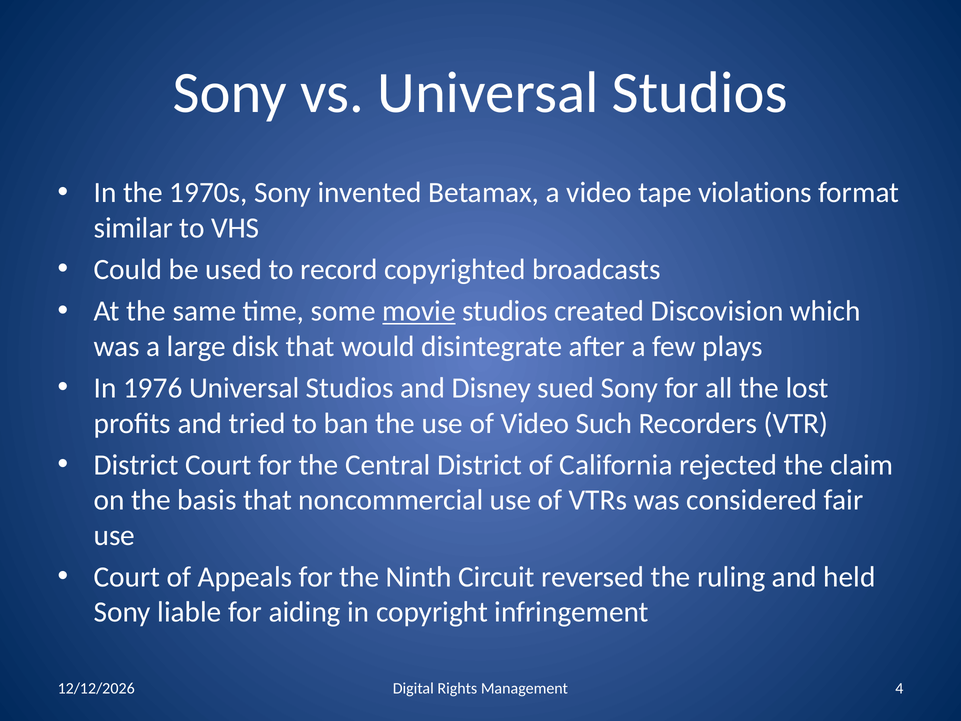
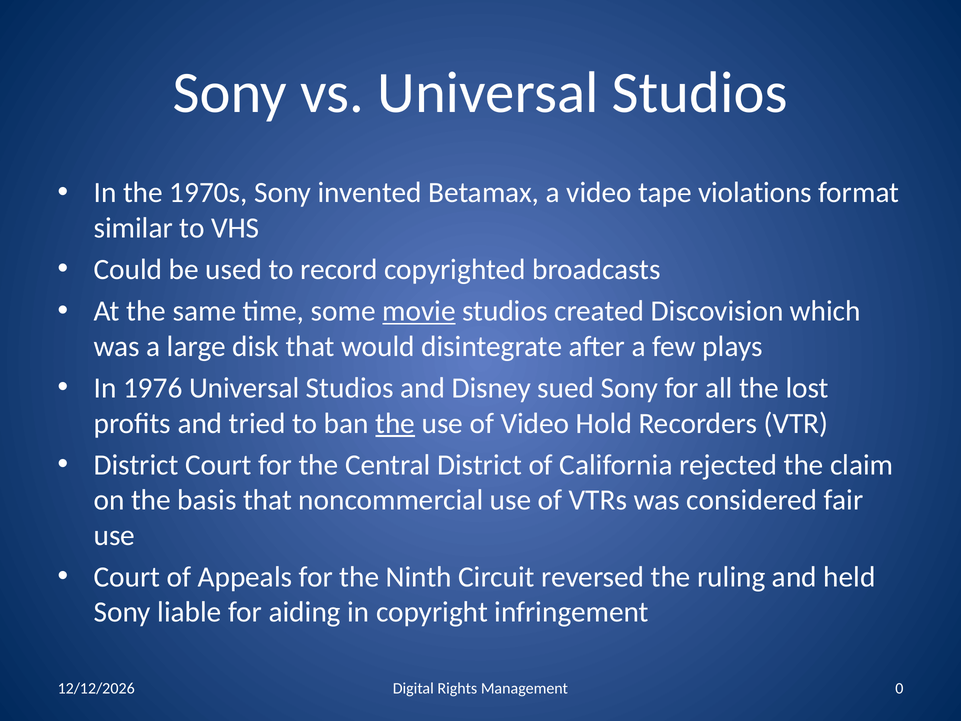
the underline: none -> present (395, 423)
Such: Such -> Hold (604, 423)
4: 4 -> 0 (899, 688)
